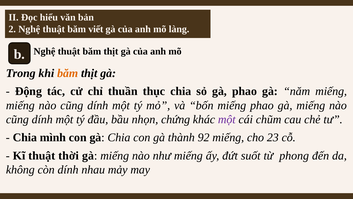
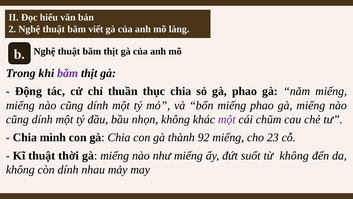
băm colour: orange -> purple (68, 73)
nhọn chứng: chứng -> không (176, 119)
từ phong: phong -> không (294, 155)
